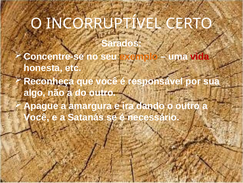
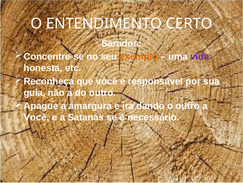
INCORRUPTÍVEL: INCORRUPTÍVEL -> ENTENDIMENTO (104, 24)
vida colour: red -> purple (200, 56)
algo: algo -> guia (34, 92)
